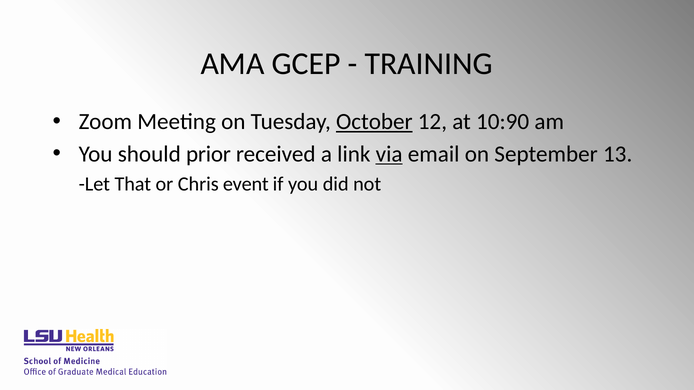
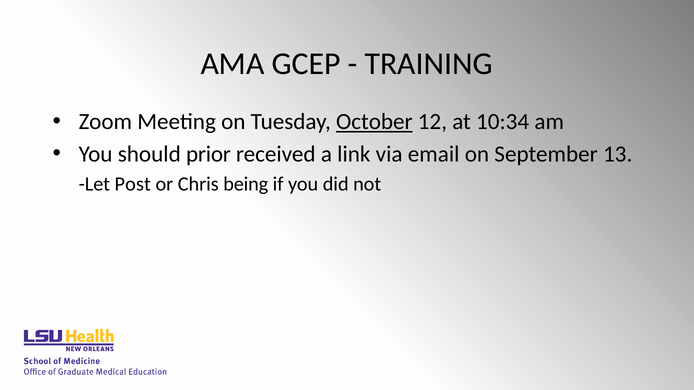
10:90: 10:90 -> 10:34 (503, 122)
via underline: present -> none (389, 154)
That: That -> Post (133, 184)
event: event -> being (246, 184)
